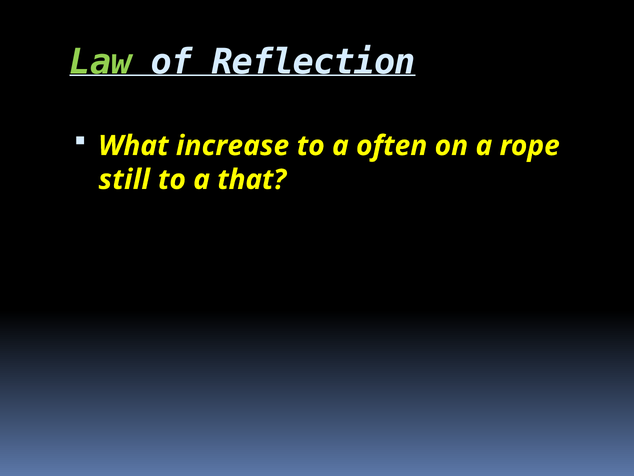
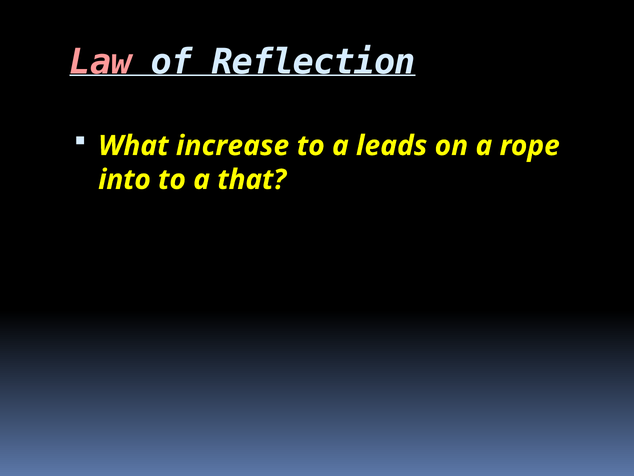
Law colour: light green -> pink (101, 62)
often: often -> leads (392, 146)
still: still -> into (125, 179)
